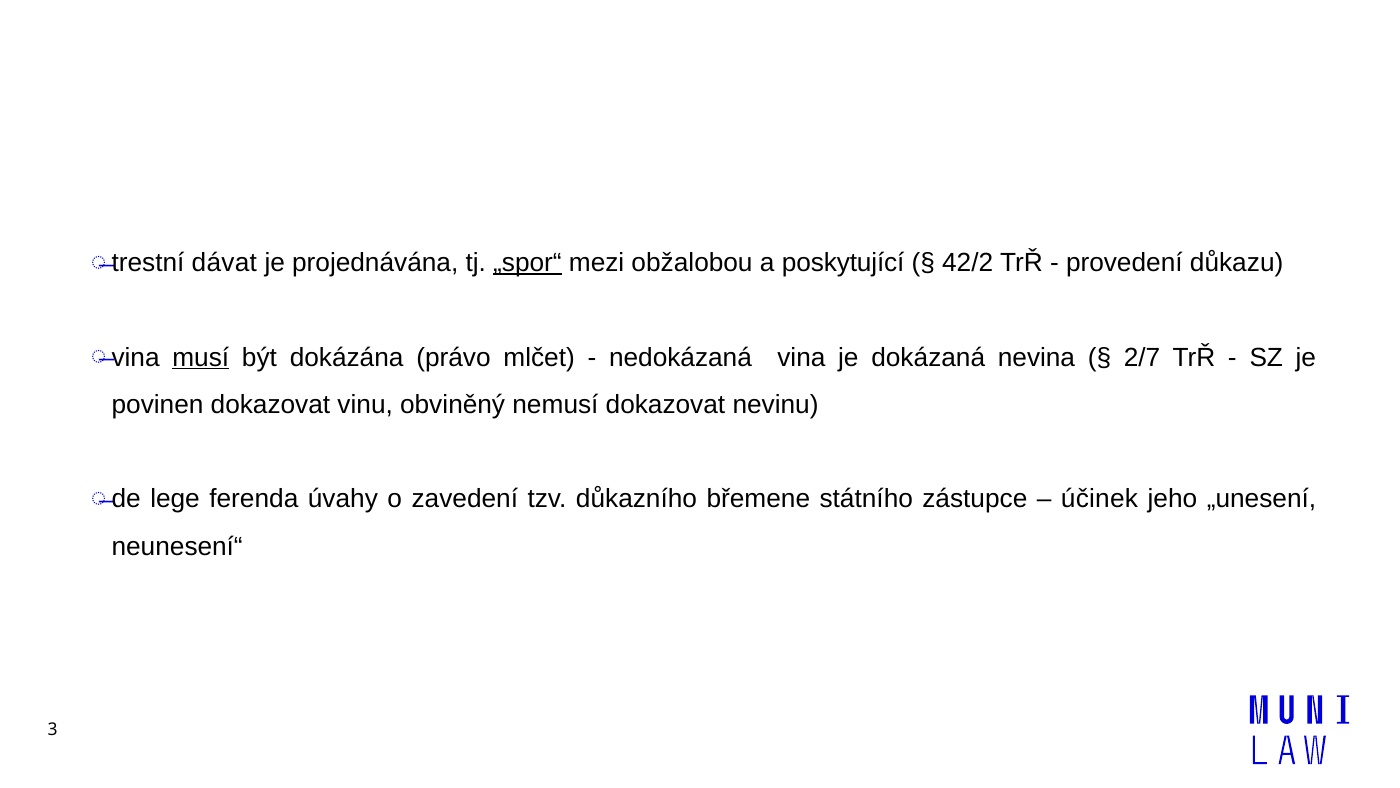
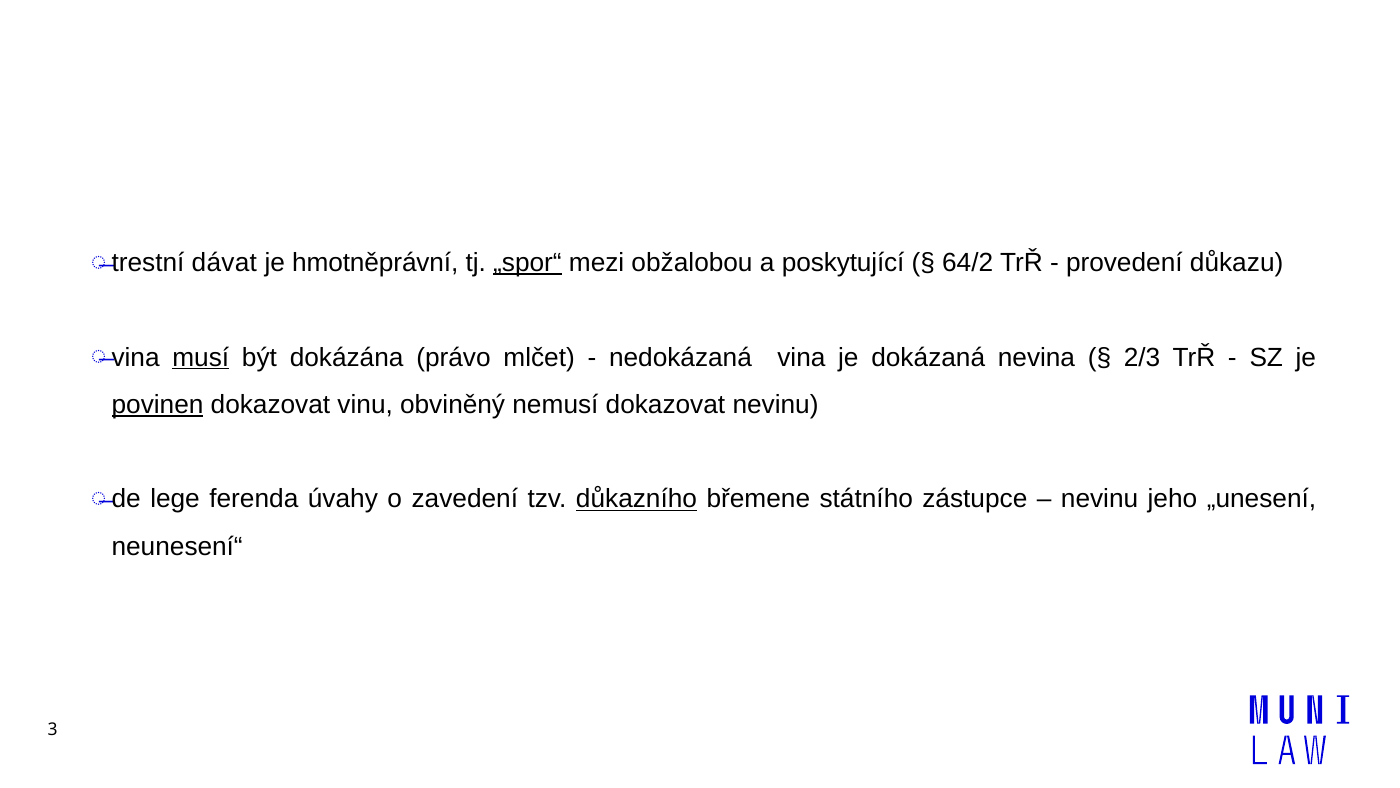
projednávána: projednávána -> hmotněprávní (375, 263)
42/2: 42/2 -> 64/2 (968, 263)
2/7: 2/7 -> 2/3 (1142, 357)
povinen underline: none -> present (158, 404)
důkazního underline: none -> present (637, 499)
účinek: účinek -> nevinu (1100, 499)
